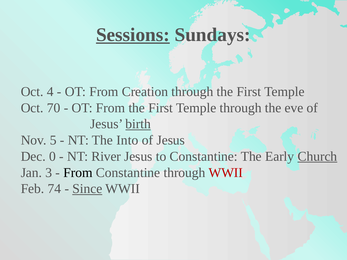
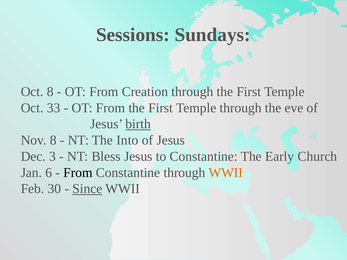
Sessions underline: present -> none (133, 35)
Oct 4: 4 -> 8 (50, 92)
70: 70 -> 33 (54, 108)
Nov 5: 5 -> 8 (53, 140)
0: 0 -> 3 (53, 157)
River: River -> Bless (106, 157)
Church underline: present -> none (317, 157)
3: 3 -> 6 (49, 173)
WWII colour: red -> orange (226, 173)
74: 74 -> 30 (54, 189)
